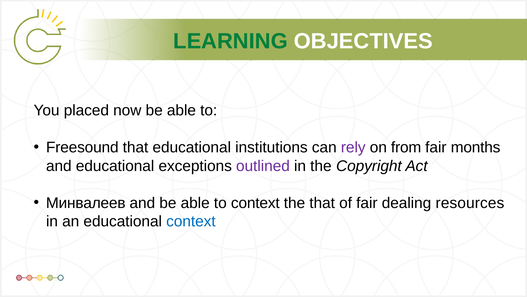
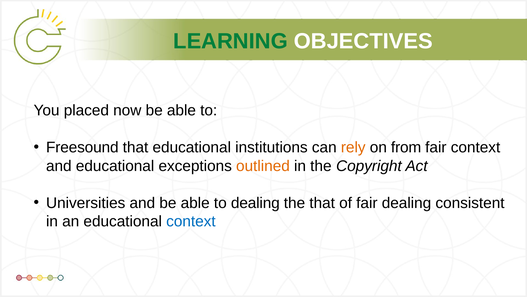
rely colour: purple -> orange (353, 147)
fair months: months -> context (476, 147)
outlined colour: purple -> orange (263, 166)
Минвалеев: Минвалеев -> Universities (86, 203)
to context: context -> dealing (255, 203)
resources: resources -> consistent (470, 203)
